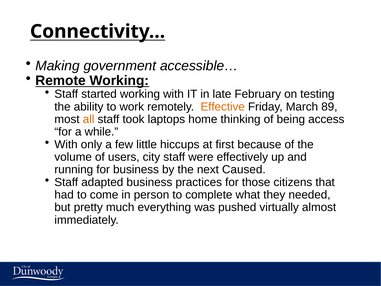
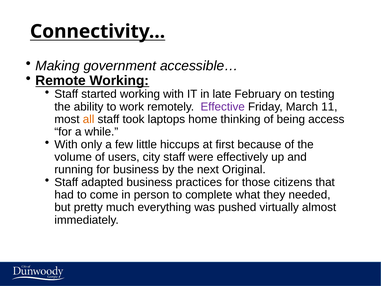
Effective colour: orange -> purple (223, 107)
89: 89 -> 11 (329, 107)
Caused: Caused -> Original (244, 169)
